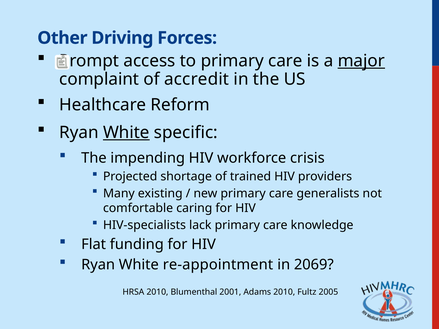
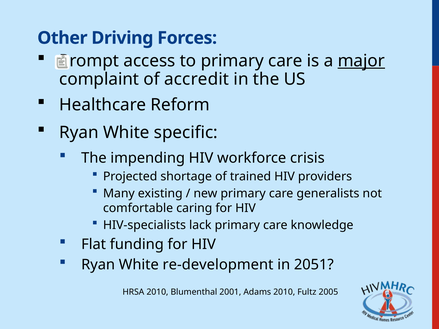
White underline: present -> none (126, 133)
re-appointment: re-appointment -> re-development (218, 265)
2069: 2069 -> 2051 (314, 265)
